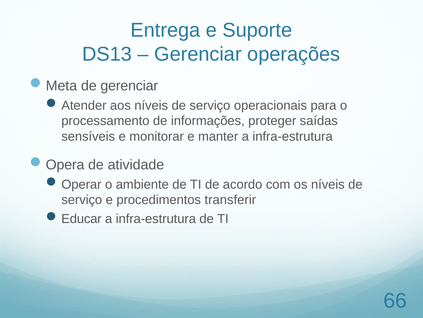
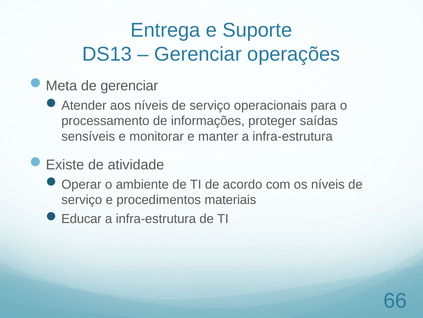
Opera: Opera -> Existe (65, 164)
transferir: transferir -> materiais (230, 199)
